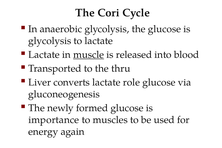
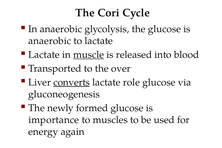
glycolysis: glycolysis -> anaerobic (50, 41)
thru: thru -> over (121, 68)
converts underline: none -> present (72, 82)
